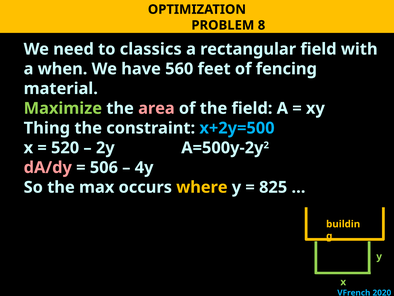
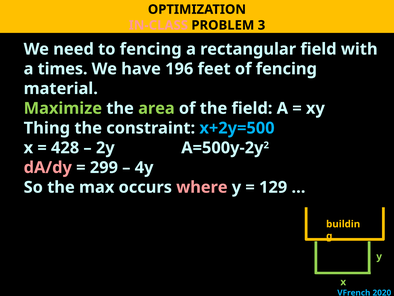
IN-CLASS colour: yellow -> pink (158, 25)
8: 8 -> 3 (262, 25)
to classics: classics -> fencing (151, 49)
when: when -> times (63, 69)
560: 560 -> 196 (179, 69)
area colour: pink -> light green (156, 108)
520: 520 -> 428 (65, 148)
506: 506 -> 299 (104, 167)
where colour: yellow -> pink (202, 187)
825: 825 -> 129 (273, 187)
